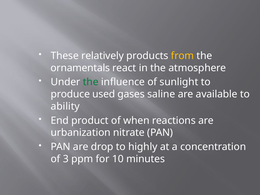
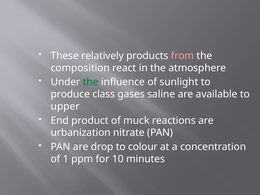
from colour: yellow -> pink (183, 56)
ornamentals: ornamentals -> composition (80, 68)
used: used -> class (104, 94)
ability: ability -> upper (65, 106)
when: when -> muck (136, 120)
highly: highly -> colour (143, 147)
3: 3 -> 1 (66, 159)
